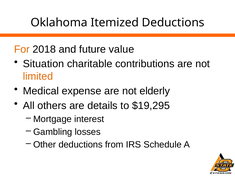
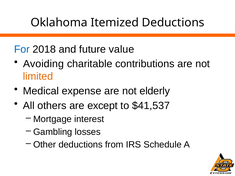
For colour: orange -> blue (22, 49)
Situation: Situation -> Avoiding (43, 64)
details: details -> except (103, 106)
$19,295: $19,295 -> $41,537 (151, 106)
